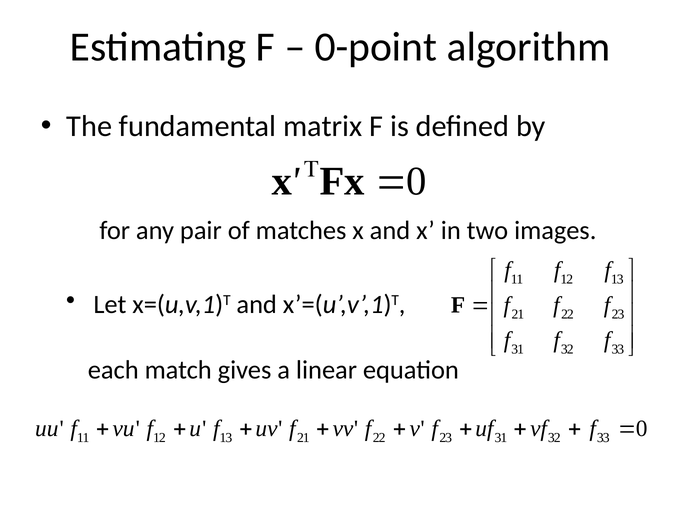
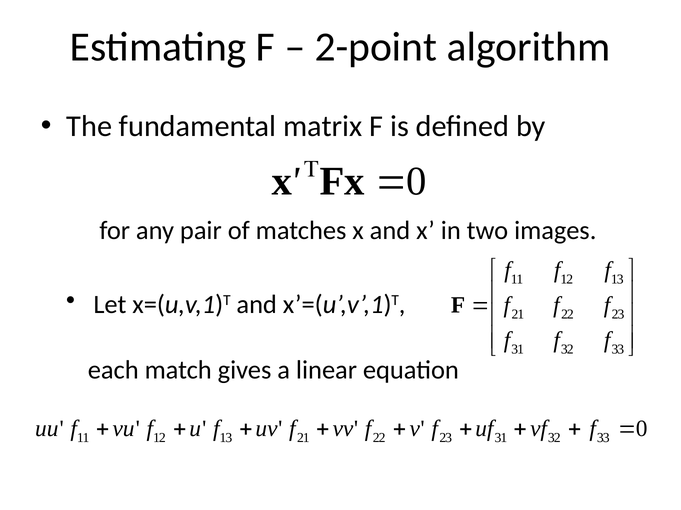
0-point: 0-point -> 2-point (376, 47)
